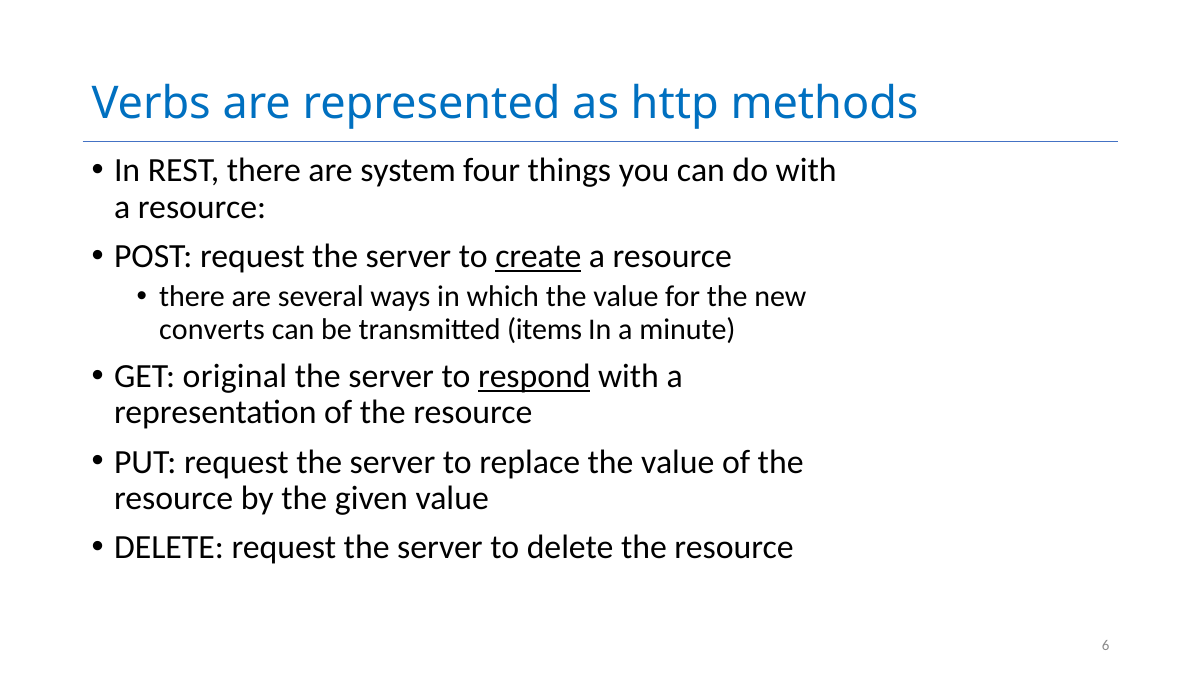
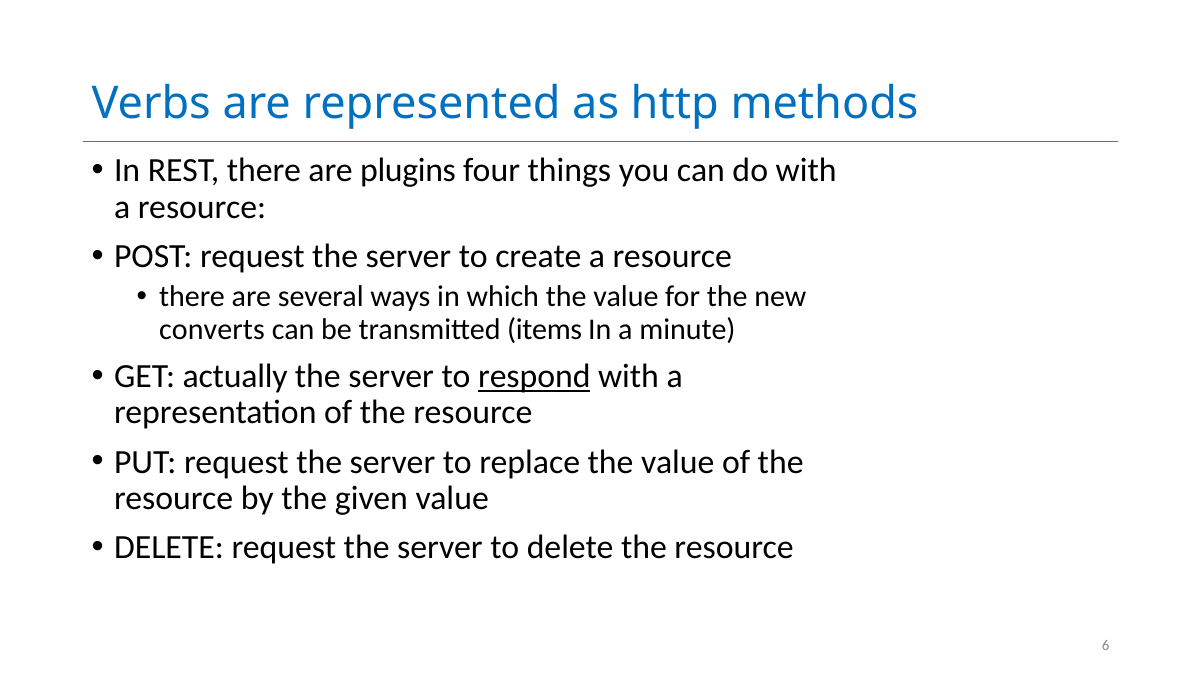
system: system -> plugins (408, 170)
create underline: present -> none (538, 256)
original: original -> actually (235, 376)
